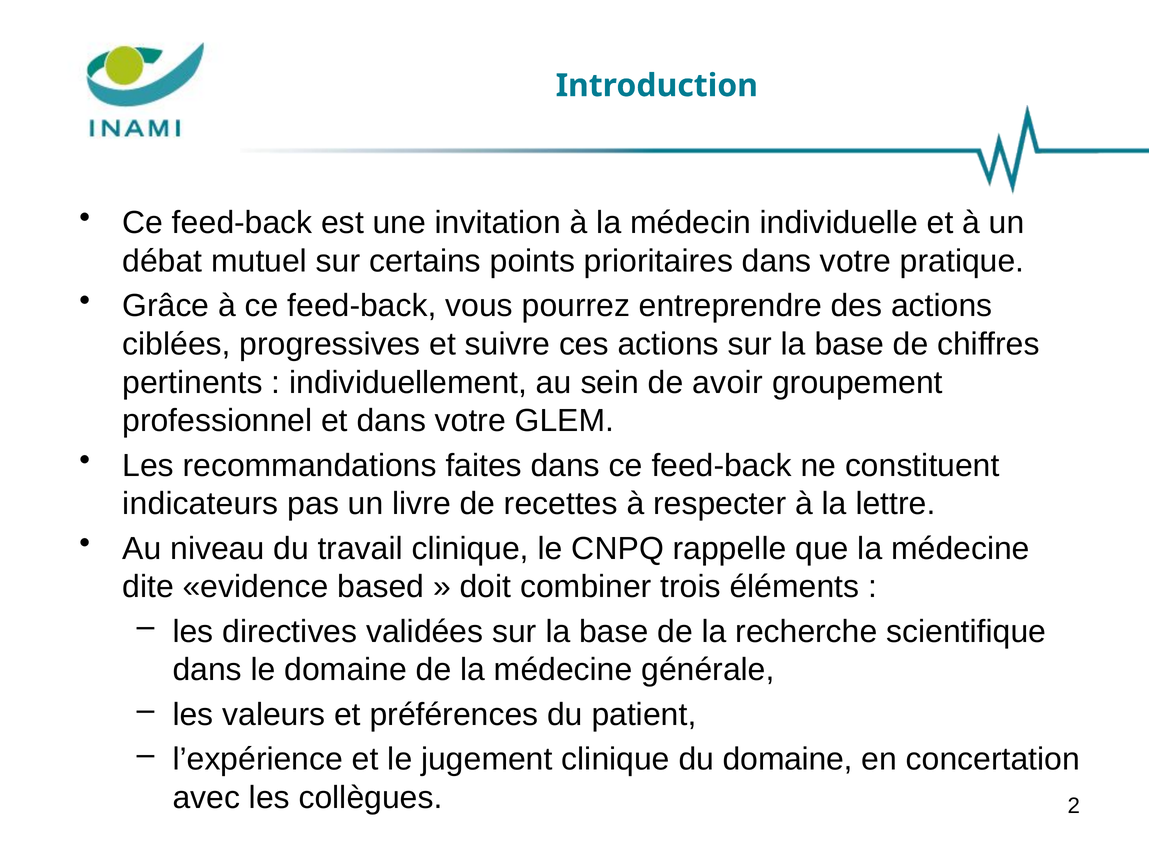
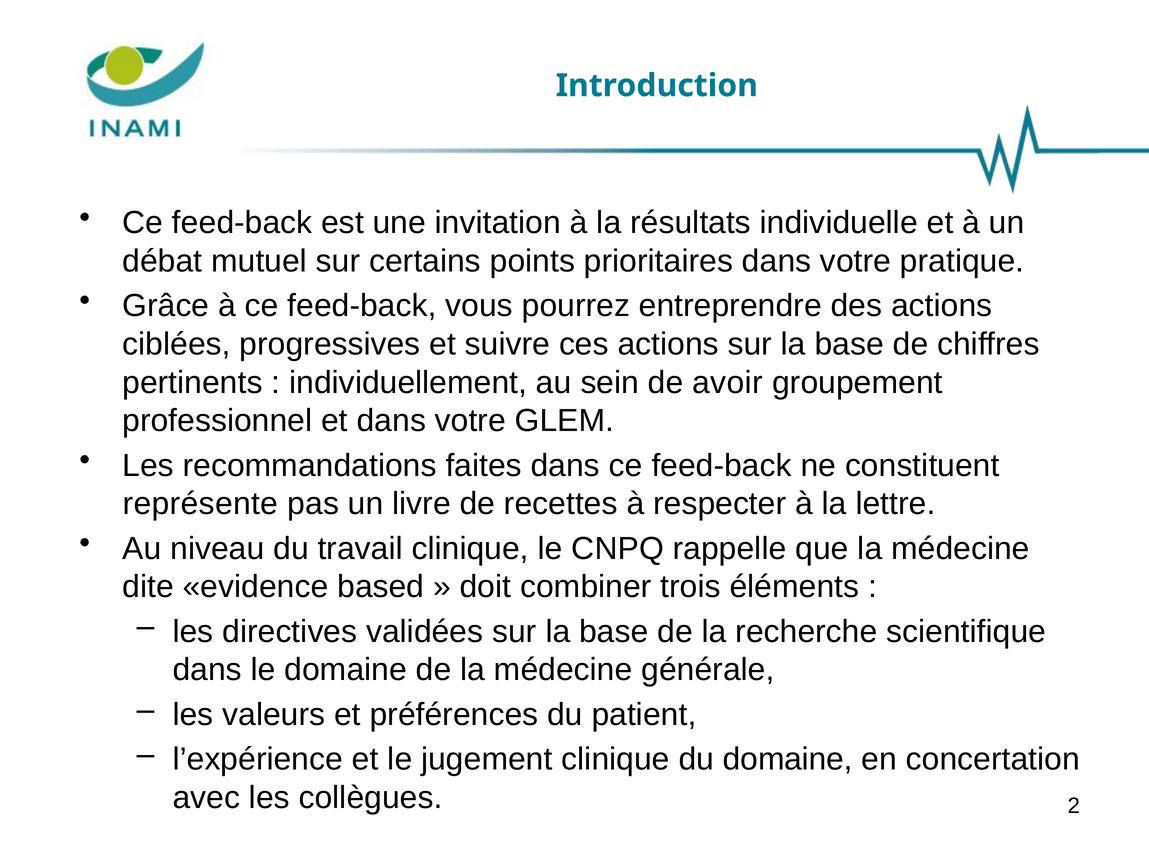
médecin: médecin -> résultats (691, 223)
indicateurs: indicateurs -> représente (200, 504)
